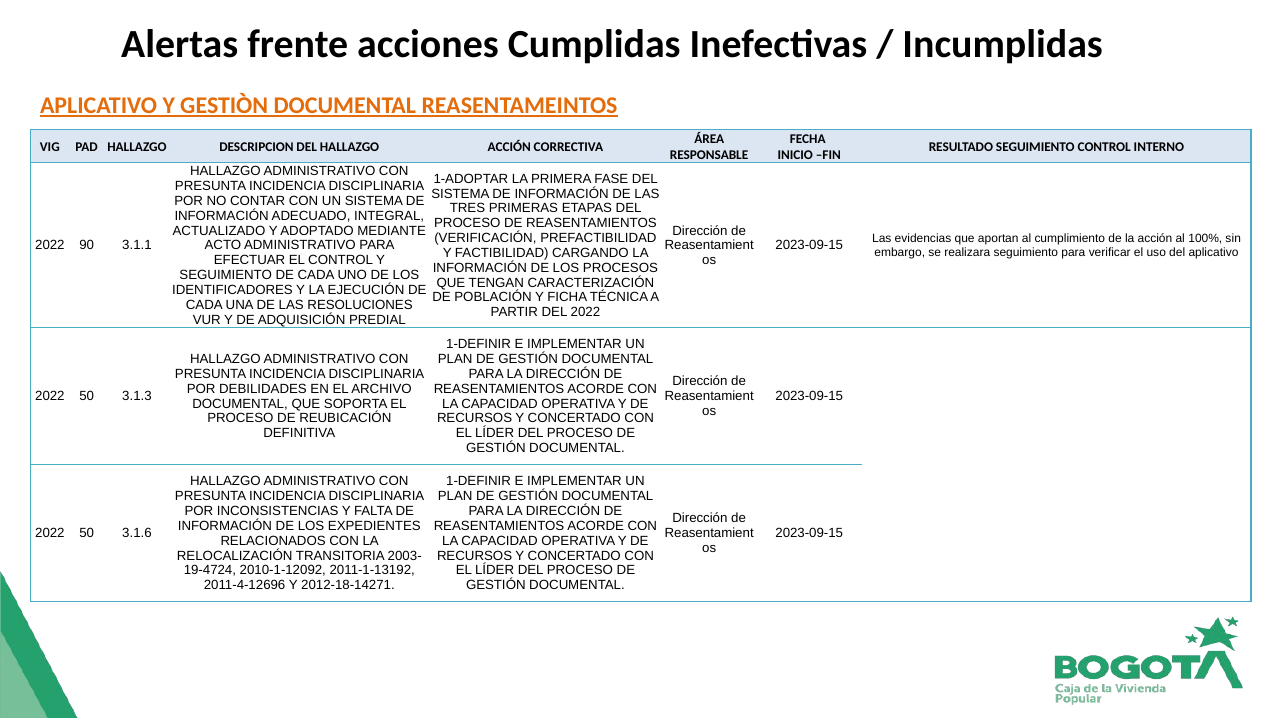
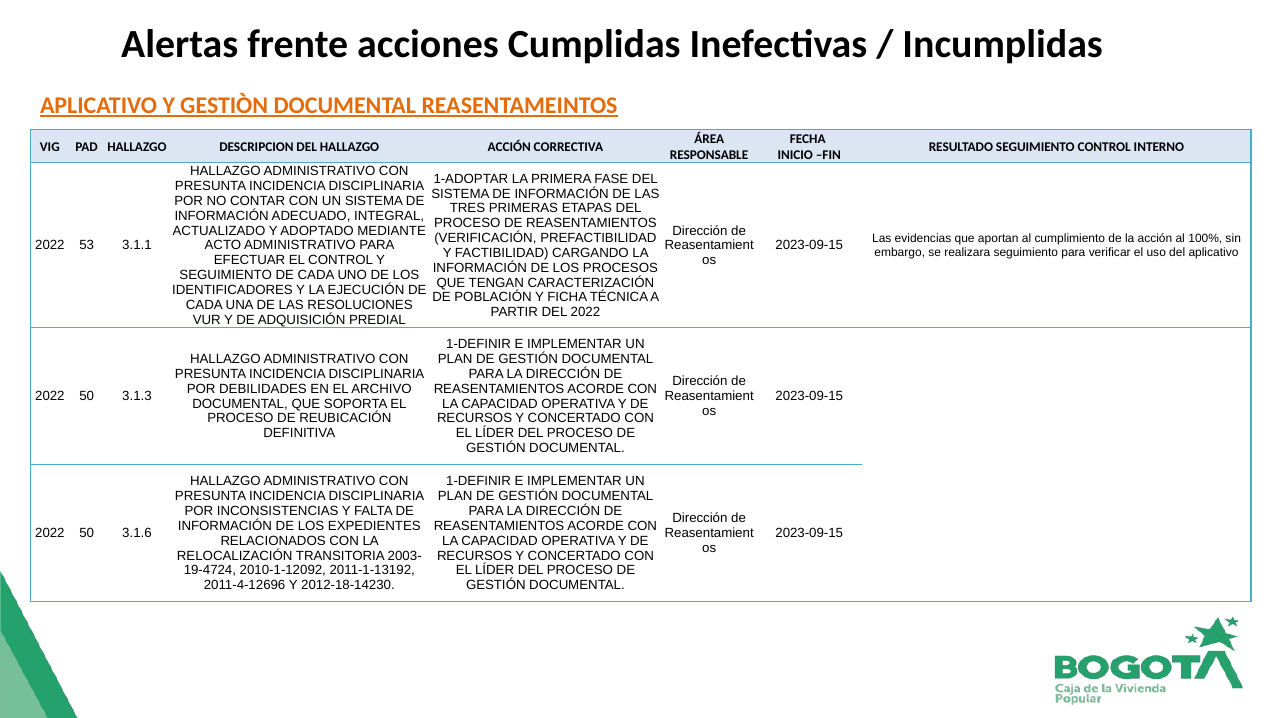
90: 90 -> 53 (87, 246)
2012-18-14271: 2012-18-14271 -> 2012-18-14230 (348, 586)
